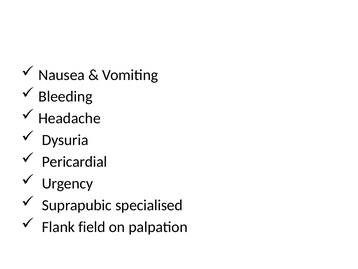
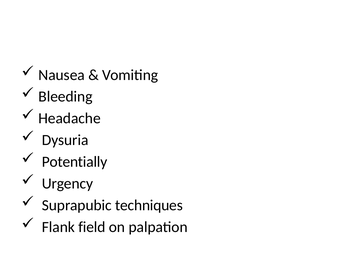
Pericardial: Pericardial -> Potentially (75, 162)
specialised: specialised -> techniques (149, 205)
